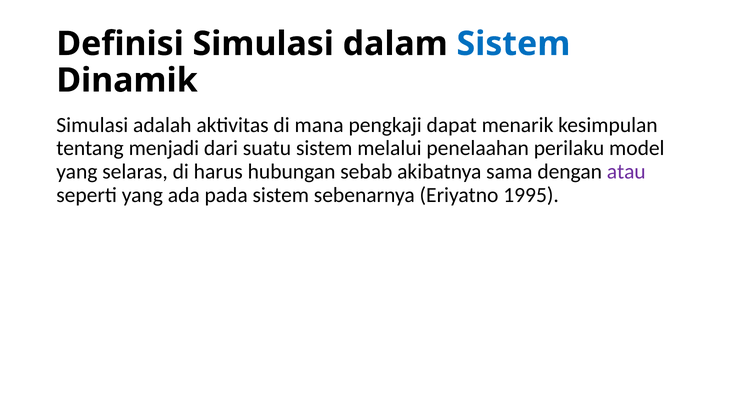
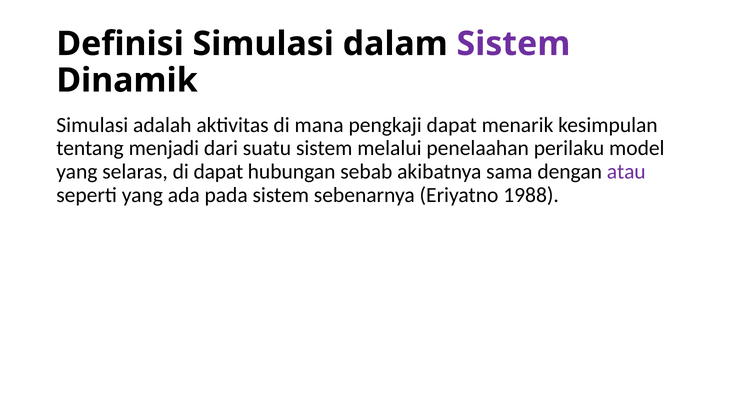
Sistem colour: blue -> purple (513, 44)
di harus: harus -> dapat (218, 172)
1995: 1995 -> 1988 (531, 195)
